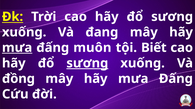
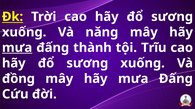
đang: đang -> năng (102, 32)
muôn: muôn -> thành (92, 48)
Biết: Biết -> Trĩu (154, 48)
sương underline: present -> none (87, 64)
